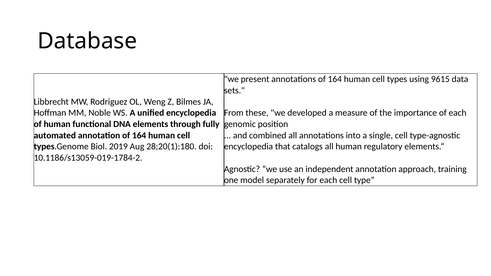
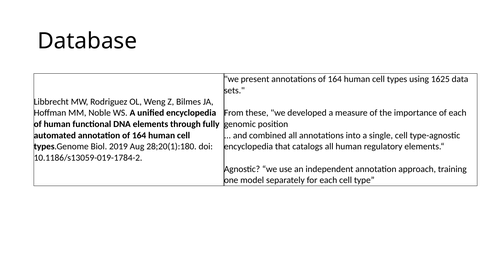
9615: 9615 -> 1625 (440, 79)
